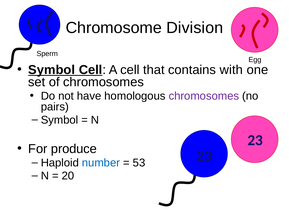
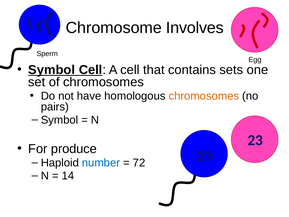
Division: Division -> Involves (195, 28)
with: with -> sets (231, 70)
chromosomes colour: purple -> orange (204, 96)
53: 53 -> 72 (139, 163)
20: 20 -> 14 (68, 176)
